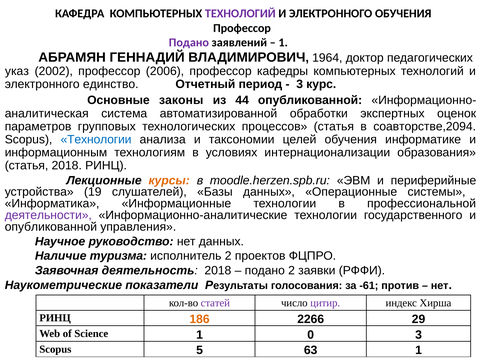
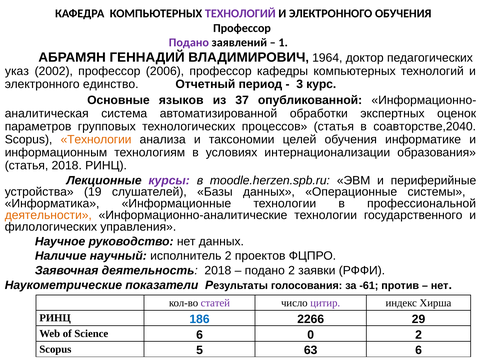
законы: законы -> языков (181, 100)
44: 44 -> 37 (242, 100)
соавторстве,2094: соавторстве,2094 -> соавторстве,2040 (425, 127)
Технологии colour: blue -> orange (96, 140)
курсы colour: orange -> purple (169, 181)
деятельности colour: purple -> orange (48, 215)
опубликованной: опубликованной -> филологических (51, 227)
туризма: туризма -> научный (118, 256)
186 colour: orange -> blue (200, 319)
Science 1: 1 -> 6 (200, 335)
0 3: 3 -> 2 (419, 335)
63 1: 1 -> 6 (419, 351)
